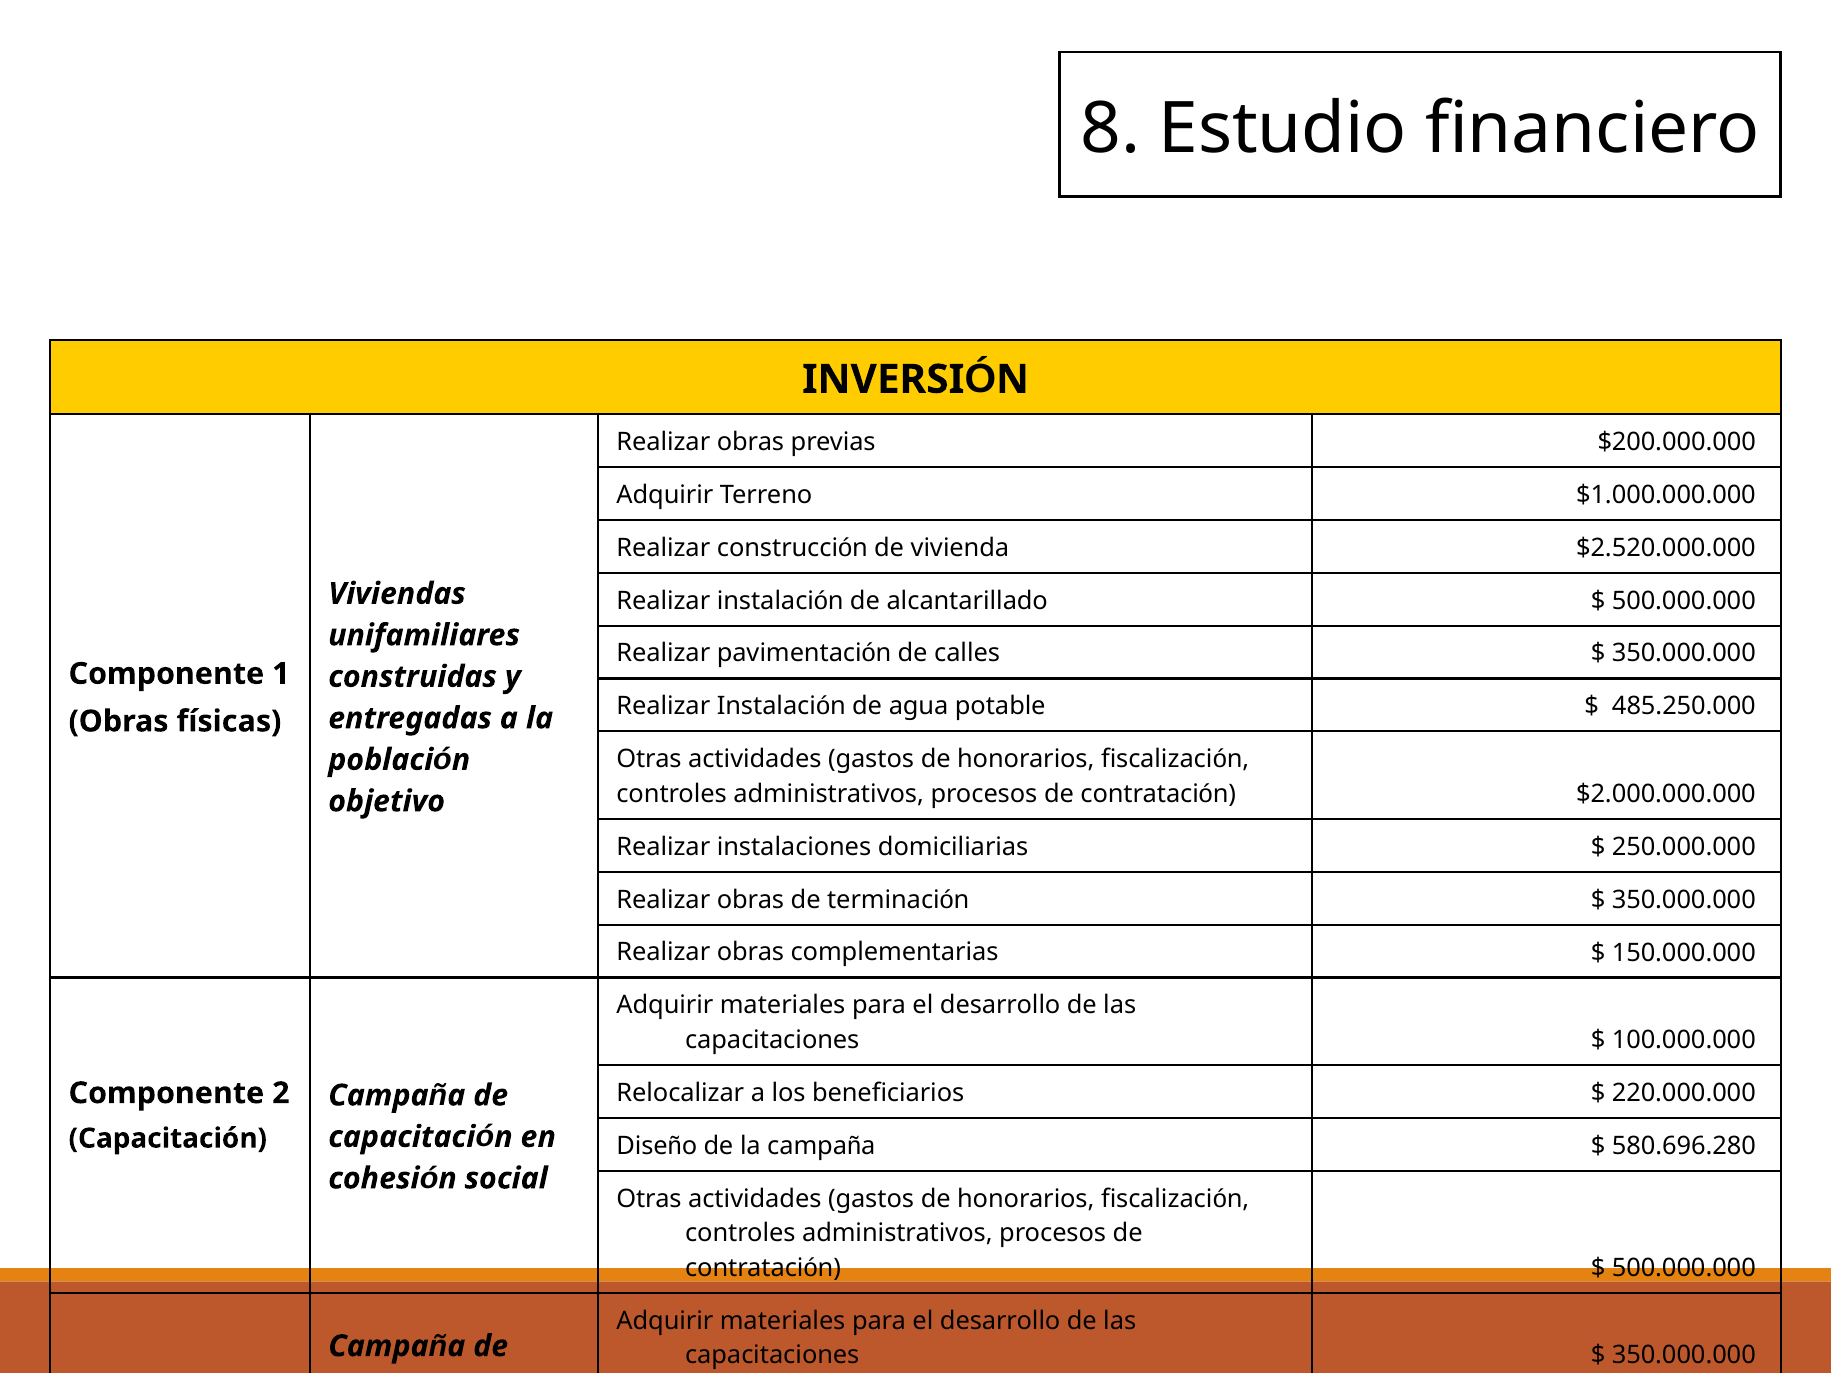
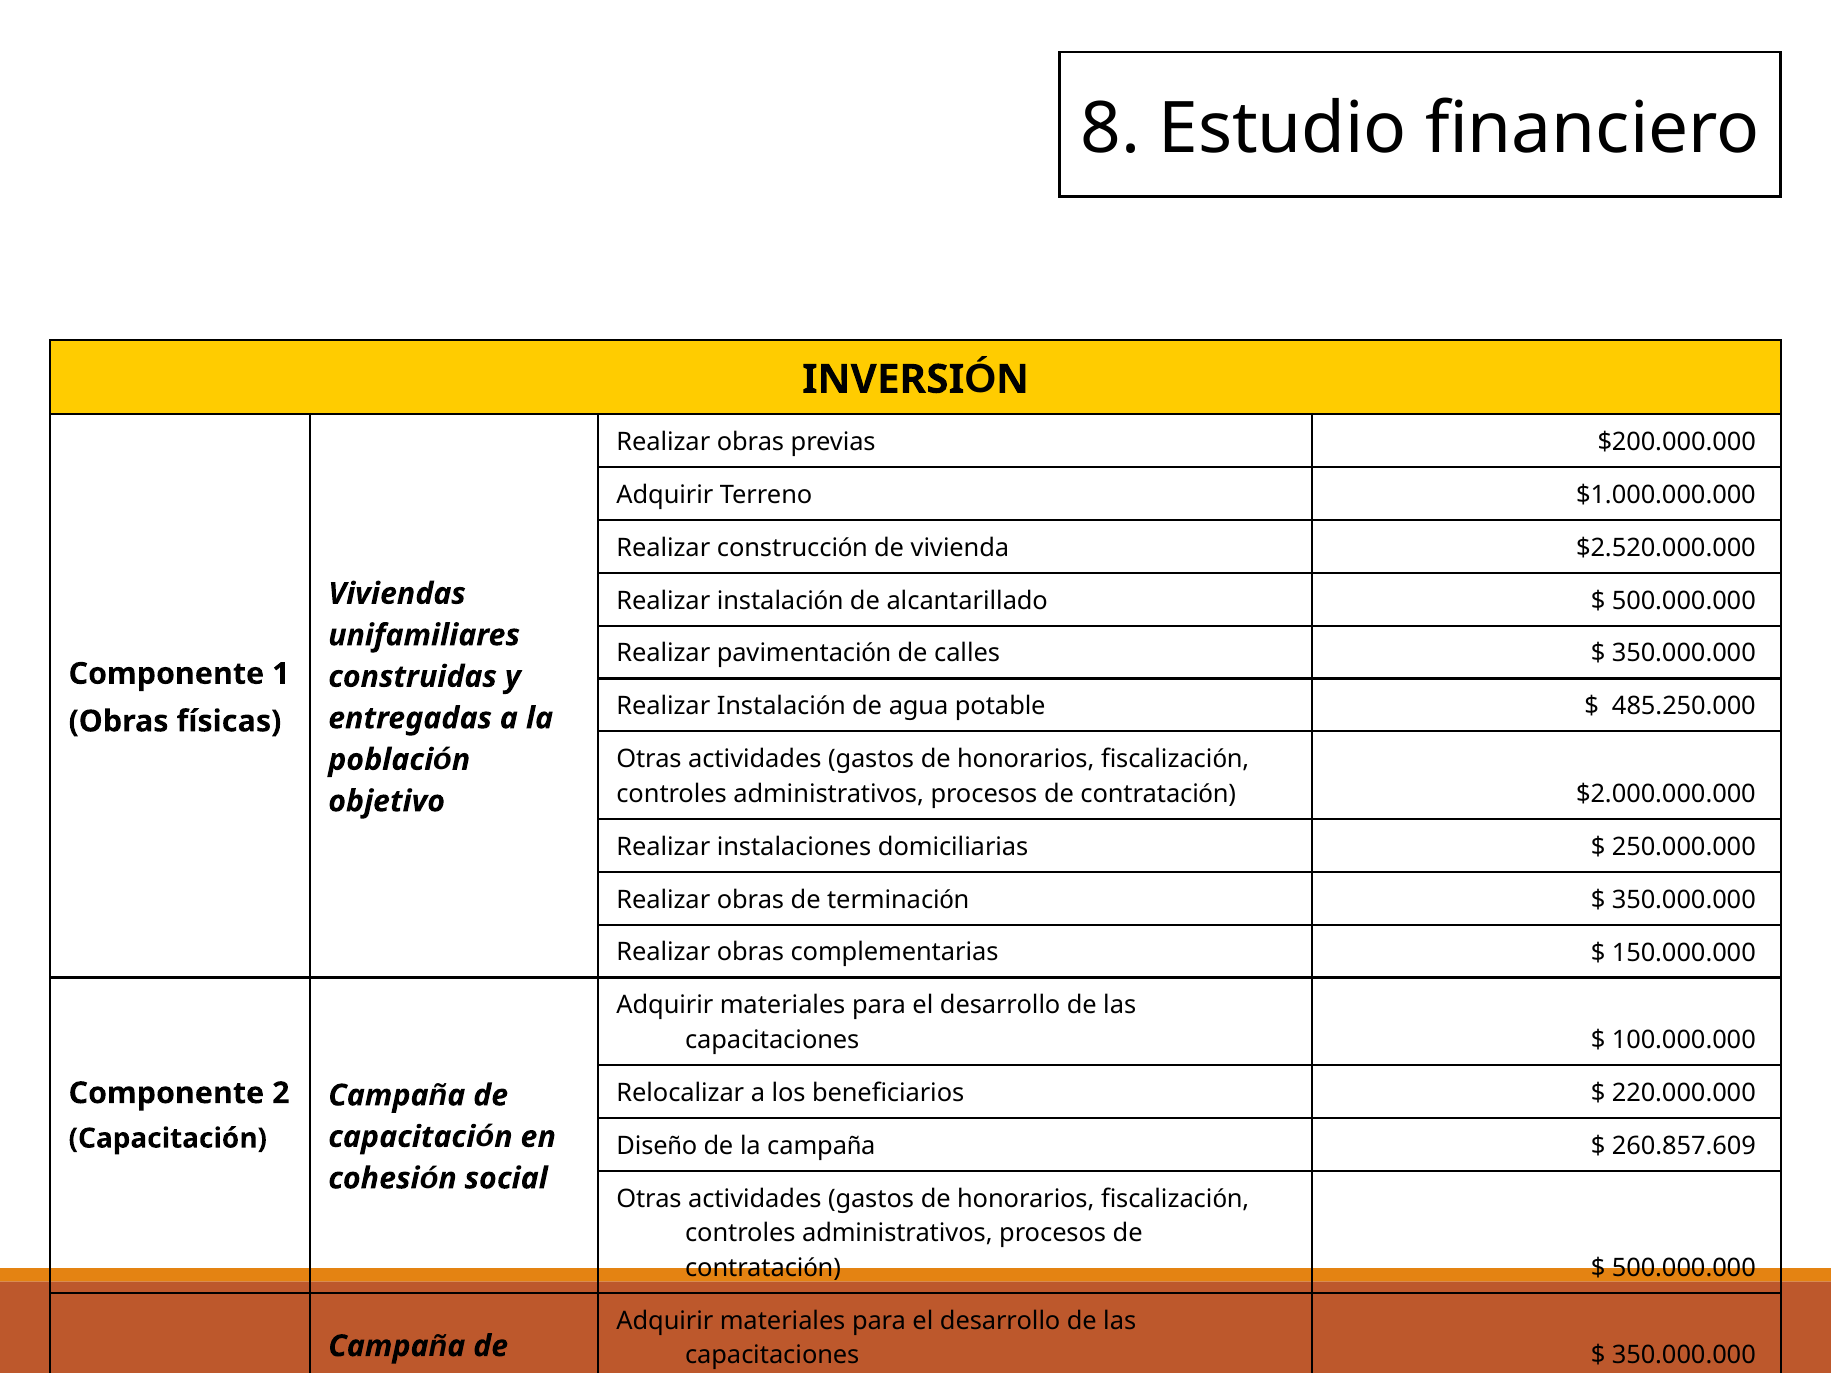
580.696.280: 580.696.280 -> 260.857.609 (1684, 1146)
